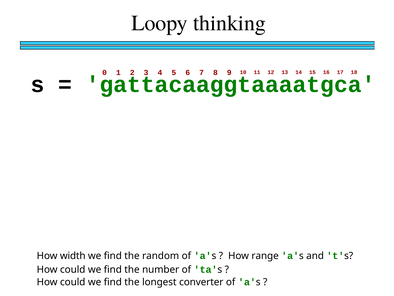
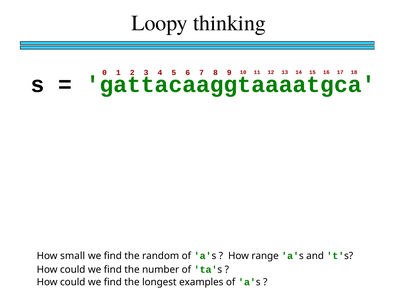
width: width -> small (73, 255)
converter: converter -> examples (201, 282)
